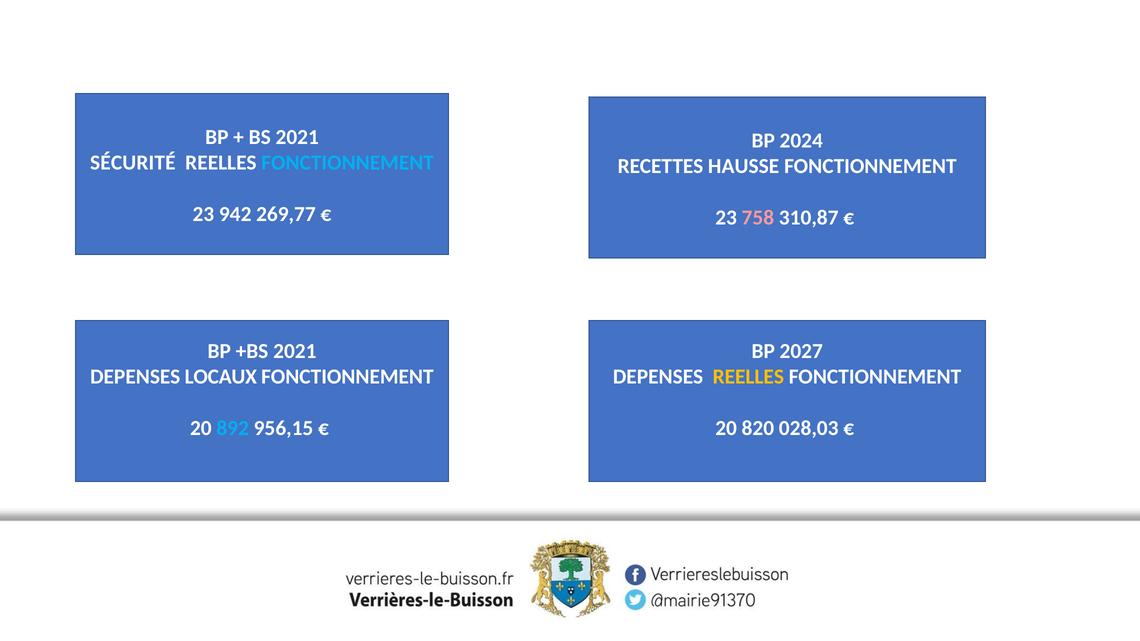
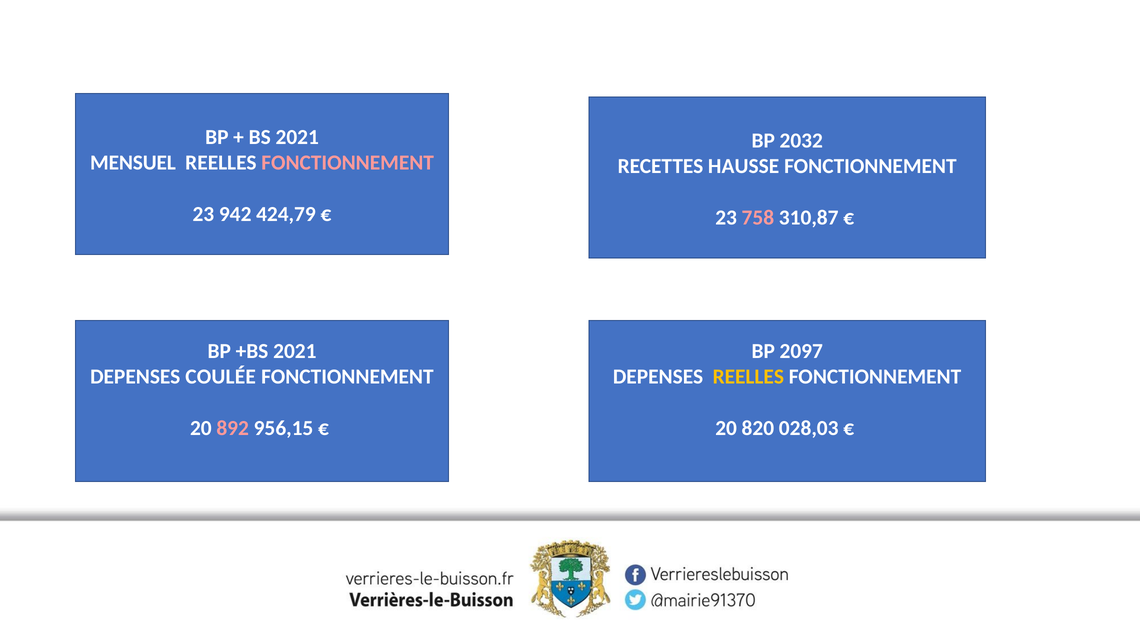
2024: 2024 -> 2032 (801, 141)
SÉCURITÉ: SÉCURITÉ -> MENSUEL (133, 163)
FONCTIONNEMENT colour: light blue -> pink (348, 163)
269,77: 269,77 -> 424,79 (286, 214)
2027: 2027 -> 2097 (801, 351)
LOCAUX: LOCAUX -> COULÉE (221, 377)
892 colour: light blue -> pink (233, 428)
